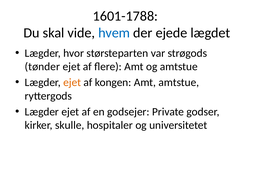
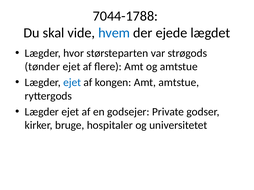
1601-1788: 1601-1788 -> 7044-1788 (125, 16)
ejet colour: orange -> blue (72, 83)
skulle: skulle -> bruge (70, 126)
